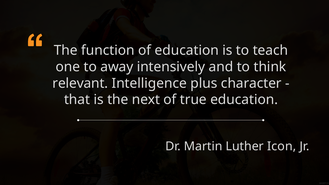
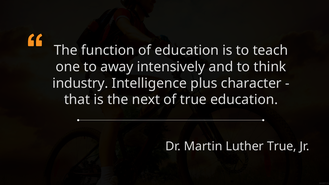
relevant: relevant -> industry (80, 83)
Luther Icon: Icon -> True (282, 146)
